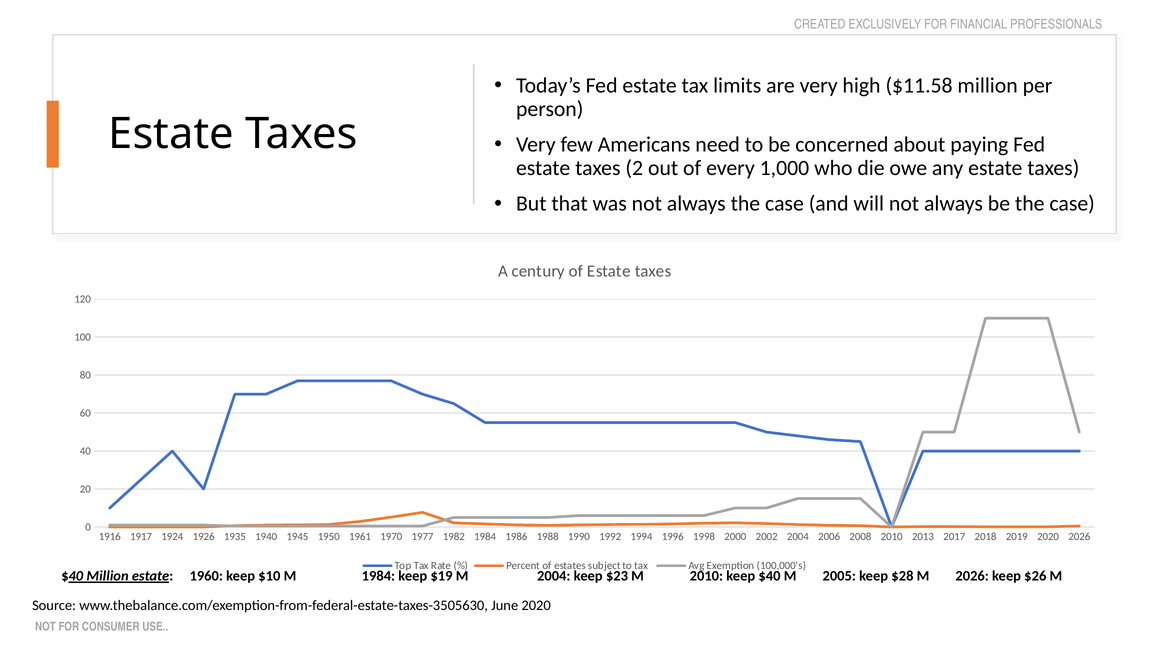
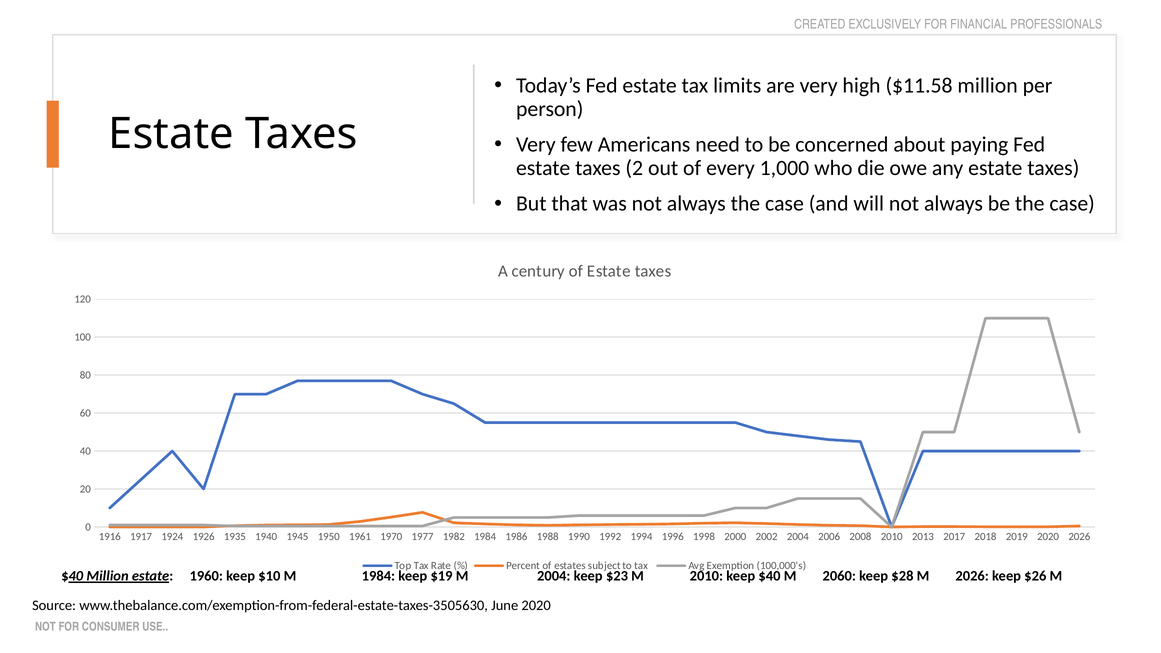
2005: 2005 -> 2060 (839, 576)
